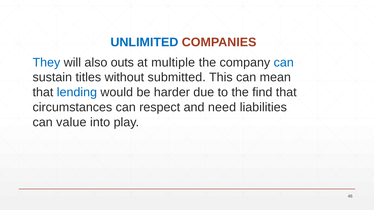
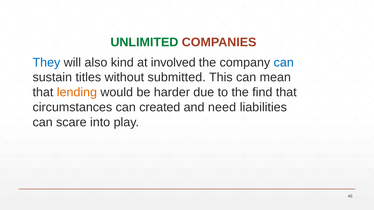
UNLIMITED colour: blue -> green (144, 42)
outs: outs -> kind (122, 63)
multiple: multiple -> involved (173, 63)
lending colour: blue -> orange (77, 92)
respect: respect -> created (160, 107)
value: value -> scare (71, 122)
